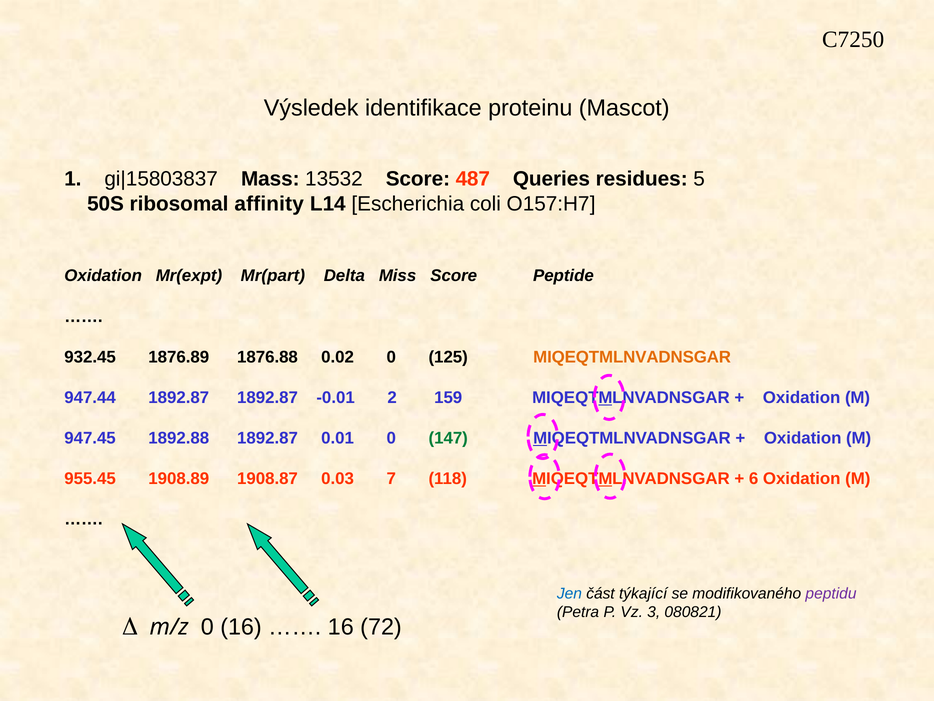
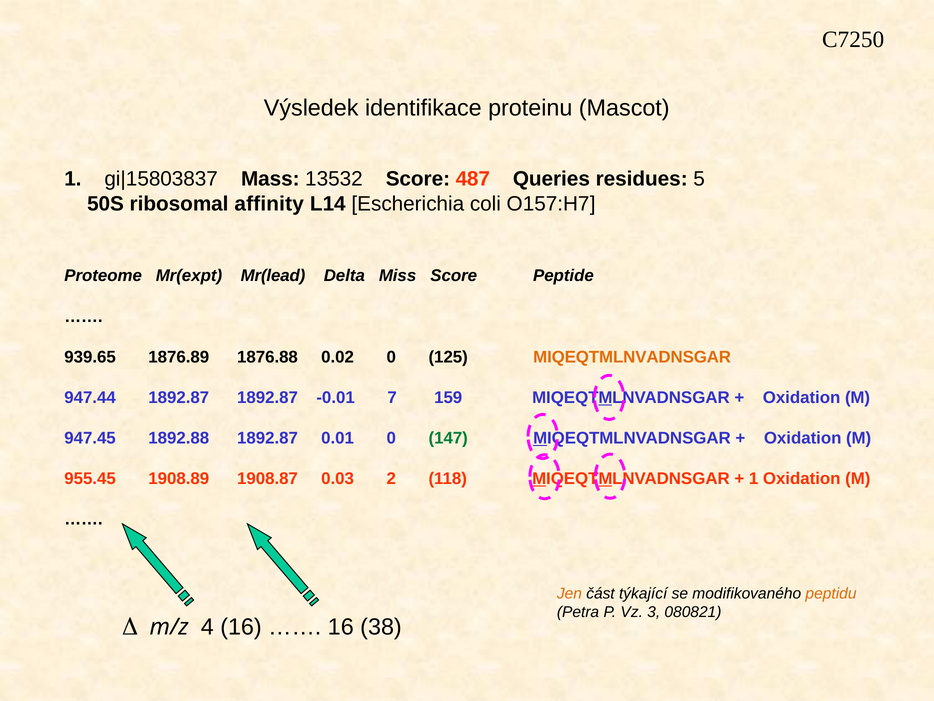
Oxidation: Oxidation -> Proteome (103, 276)
Mr(part: Mr(part -> Mr(lead (273, 276)
932.45: 932.45 -> 939.65 (90, 357)
2: 2 -> 7 (392, 397)
7: 7 -> 2 (391, 478)
6: 6 -> 1 (754, 478)
Jen colour: blue -> orange (569, 593)
peptidu colour: purple -> orange (831, 593)
m/z 0: 0 -> 4 (207, 627)
72: 72 -> 38 (381, 627)
